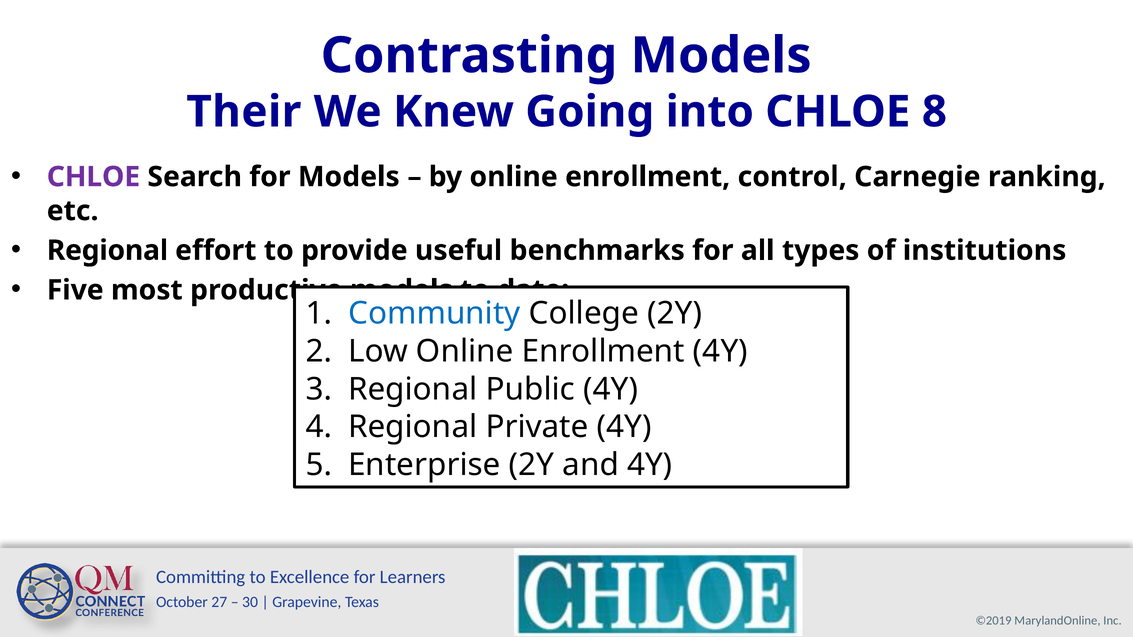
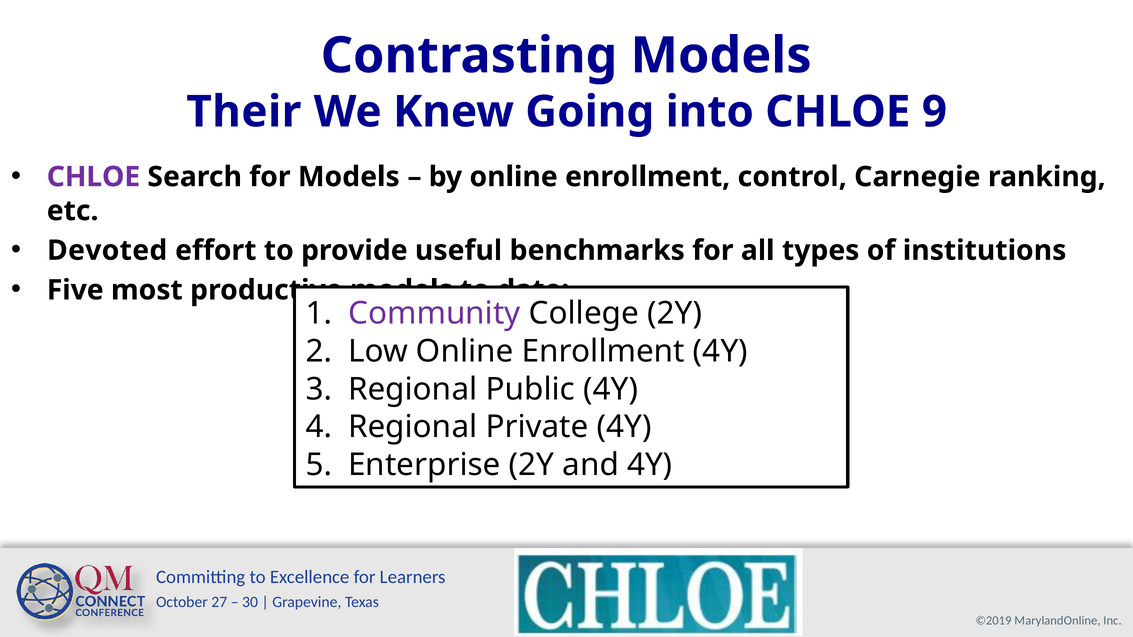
8: 8 -> 9 (934, 112)
Regional: Regional -> Devoted (107, 251)
Community colour: blue -> purple (434, 314)
